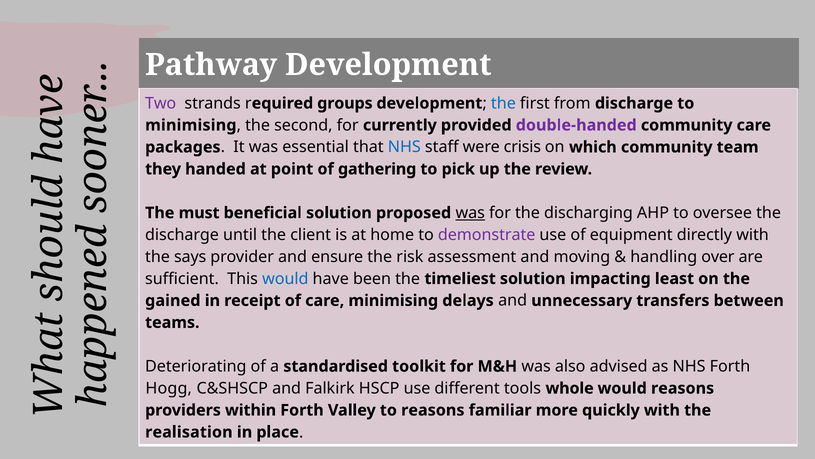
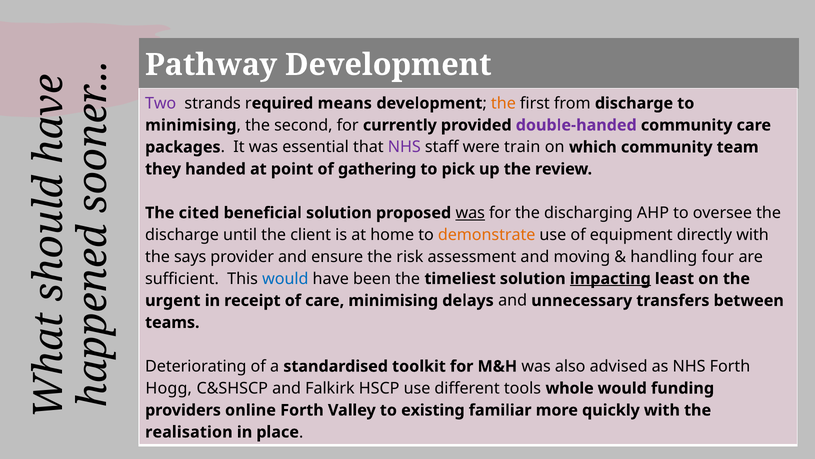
groups: groups -> means (345, 103)
the colour: blue -> orange (503, 103)
NHS colour: blue -> purple (404, 147)
crisis: crisis -> train (522, 147)
must: must -> cited (199, 213)
demonstrate colour: purple -> orange (487, 235)
over: over -> four (718, 256)
impacting underline: none -> present (610, 278)
gained: gained -> urgent (173, 300)
would reasons: reasons -> funding (683, 388)
within: within -> online (250, 410)
to reasons: reasons -> existing (433, 410)
